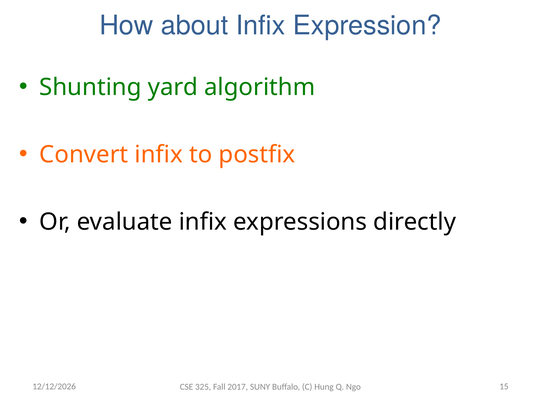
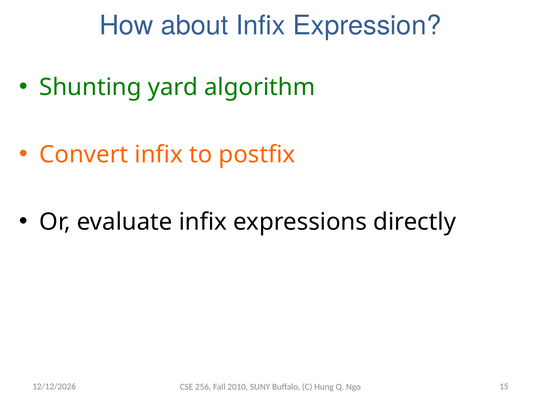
325: 325 -> 256 (203, 387)
2017: 2017 -> 2010 (238, 387)
